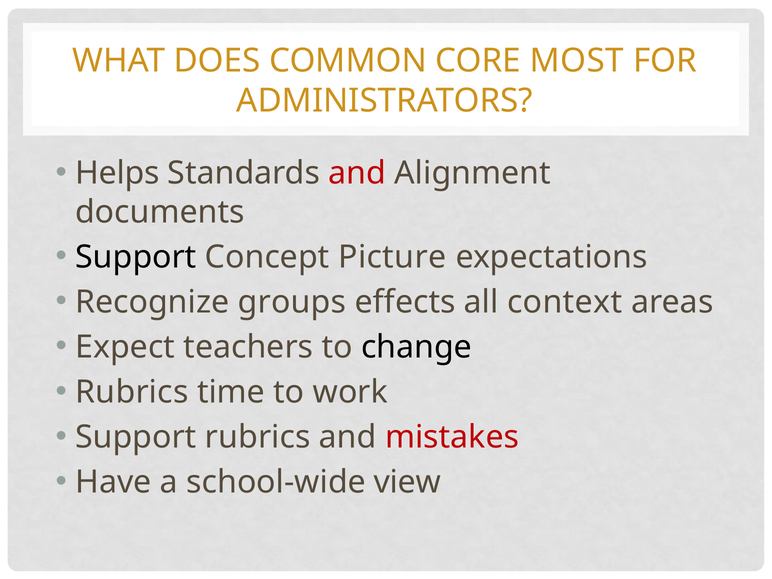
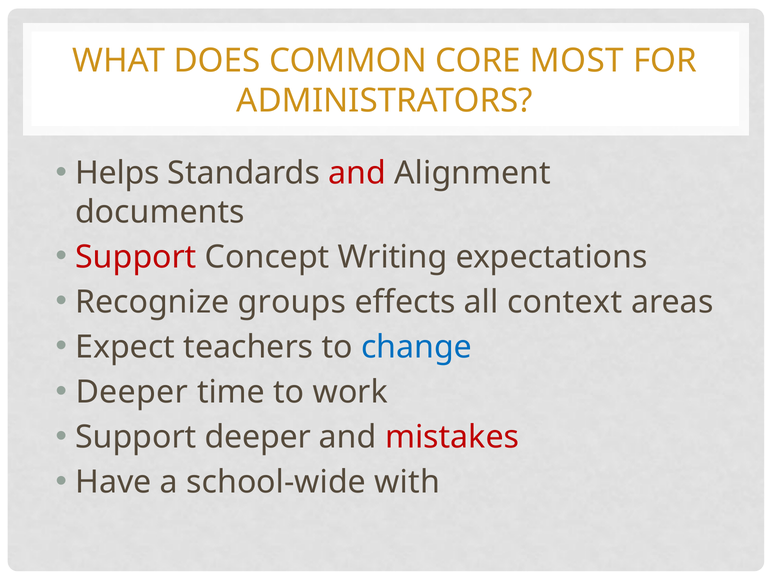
Support colour: black -> red (136, 257)
Picture: Picture -> Writing (393, 257)
change colour: black -> blue (417, 347)
Rubrics: Rubrics -> Deeper (132, 392)
Support rubrics: rubrics -> deeper (258, 437)
view: view -> with (407, 482)
